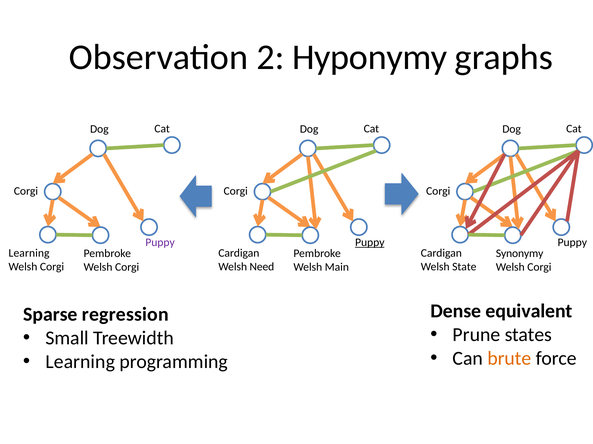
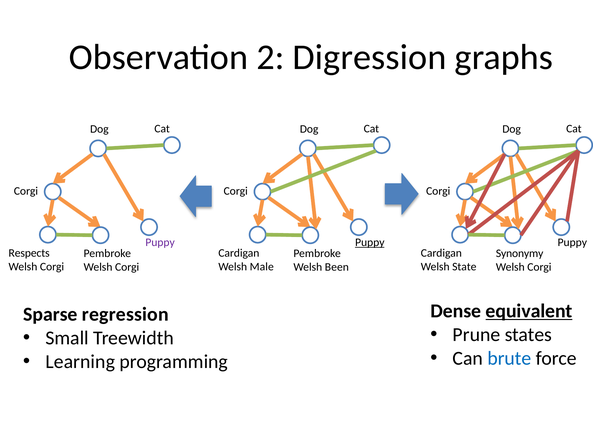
Hyponymy: Hyponymy -> Digression (369, 57)
Learning: Learning -> Respects (29, 253)
Need: Need -> Male (262, 267)
Main: Main -> Been (337, 268)
equivalent underline: none -> present (529, 312)
brute colour: orange -> blue (509, 359)
